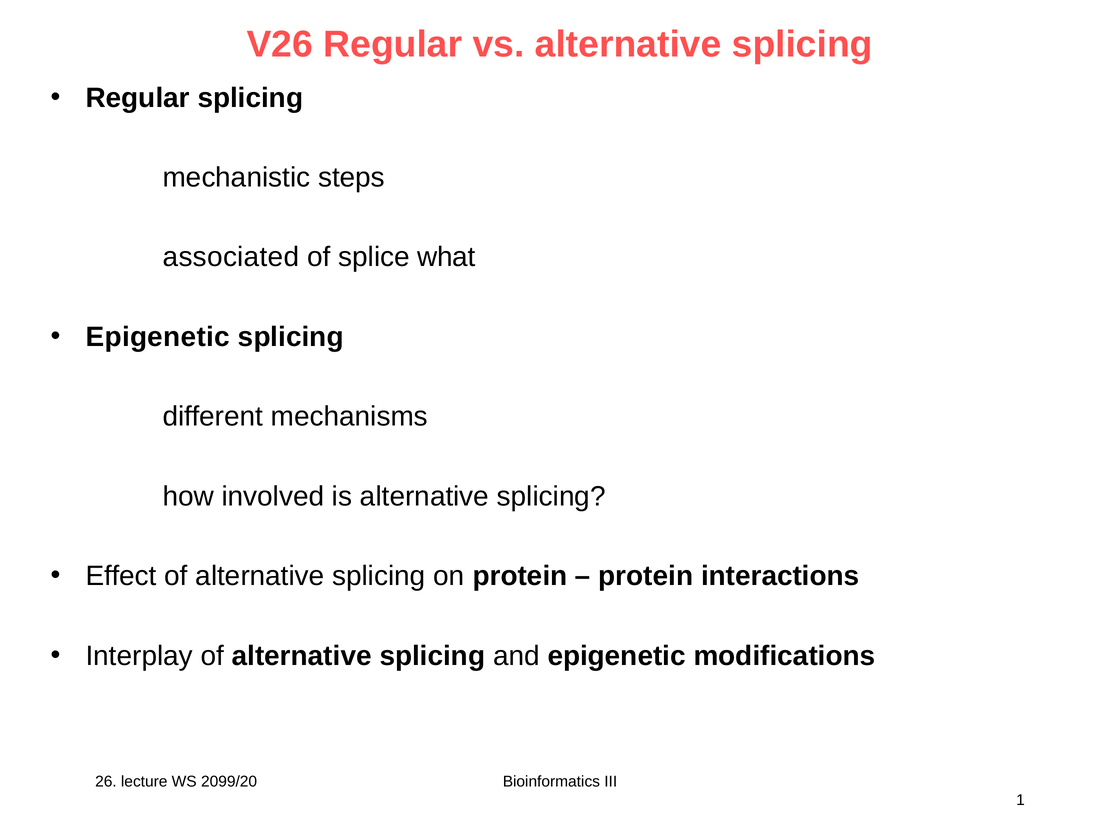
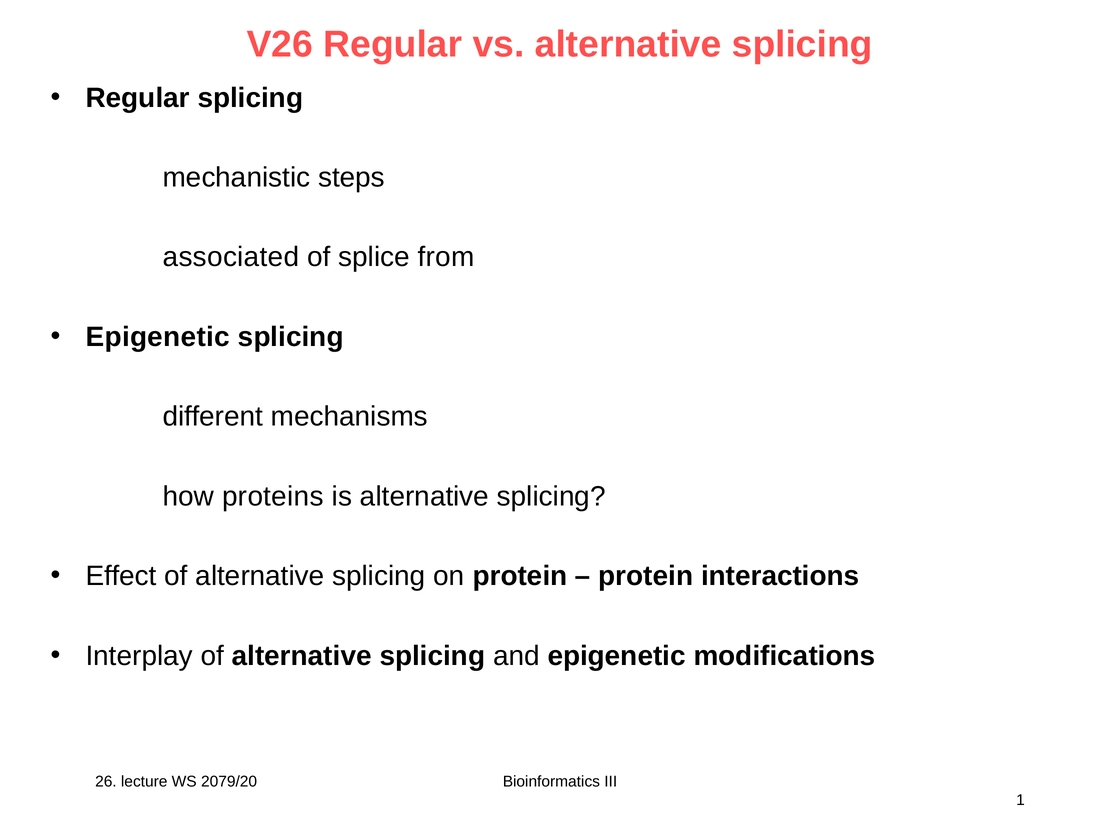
what: what -> from (446, 257)
involved: involved -> proteins (273, 496)
2099/20: 2099/20 -> 2079/20 (229, 781)
